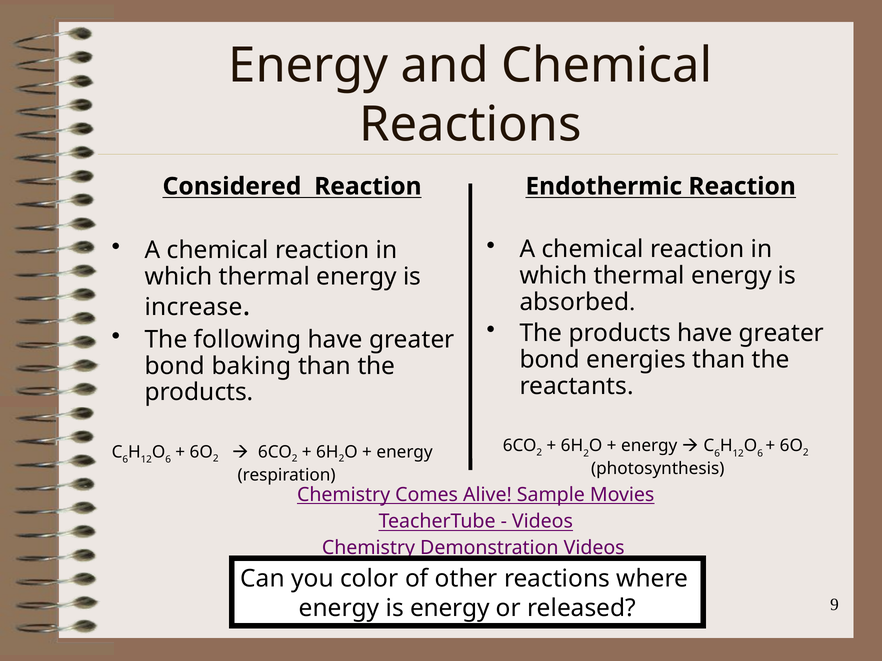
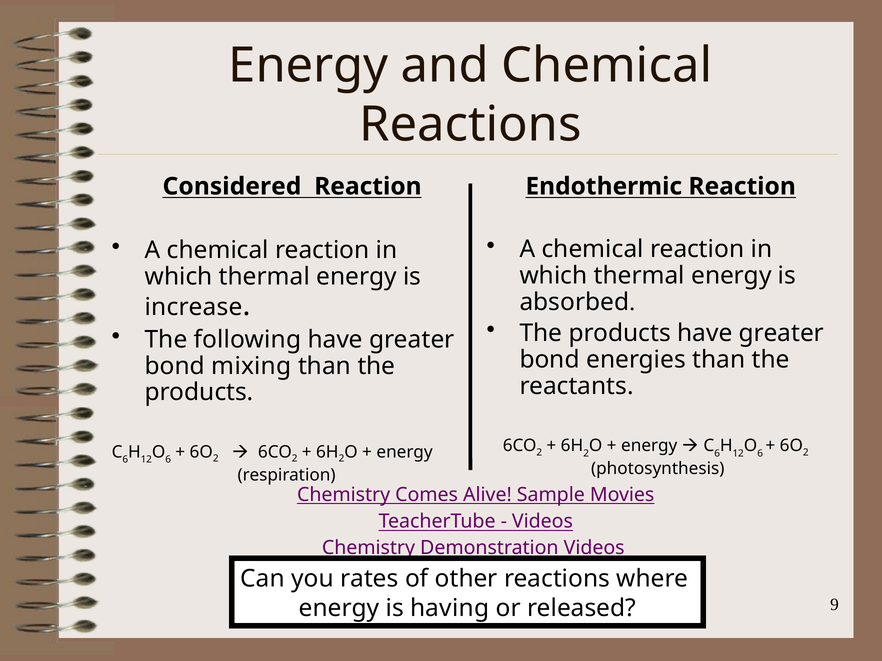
baking: baking -> mixing (251, 366)
color: color -> rates (369, 579)
is energy: energy -> having (450, 609)
